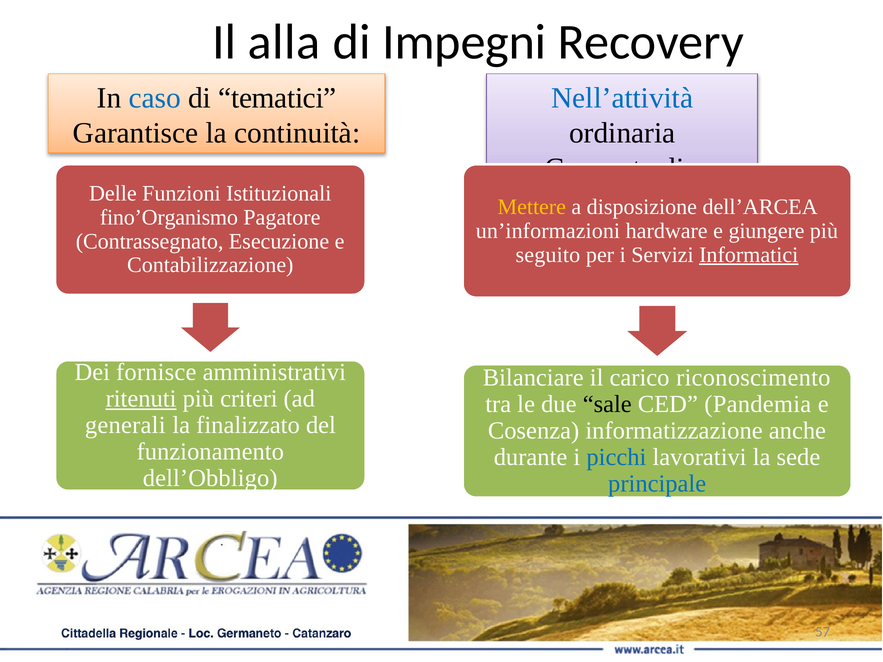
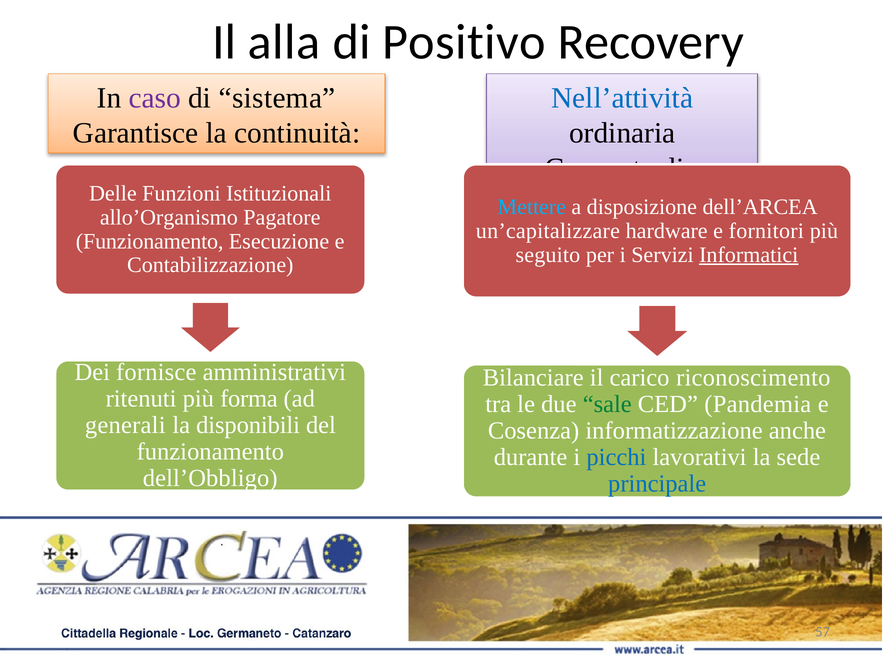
Impegni: Impegni -> Positivo (464, 42)
caso colour: blue -> purple (155, 98)
tematici: tematici -> sistema (277, 98)
Mettere colour: yellow -> light blue (532, 207)
fino’Organismo: fino’Organismo -> allo’Organismo (169, 218)
un’informazioni: un’informazioni -> un’capitalizzare (548, 231)
giungere: giungere -> fornitori (766, 231)
Contrassegnato: Contrassegnato -> Funzionamento (150, 241)
ritenuti underline: present -> none (141, 399)
criteri: criteri -> forma (249, 399)
sale colour: black -> green (607, 404)
finalizzato: finalizzato -> disponibili (248, 426)
